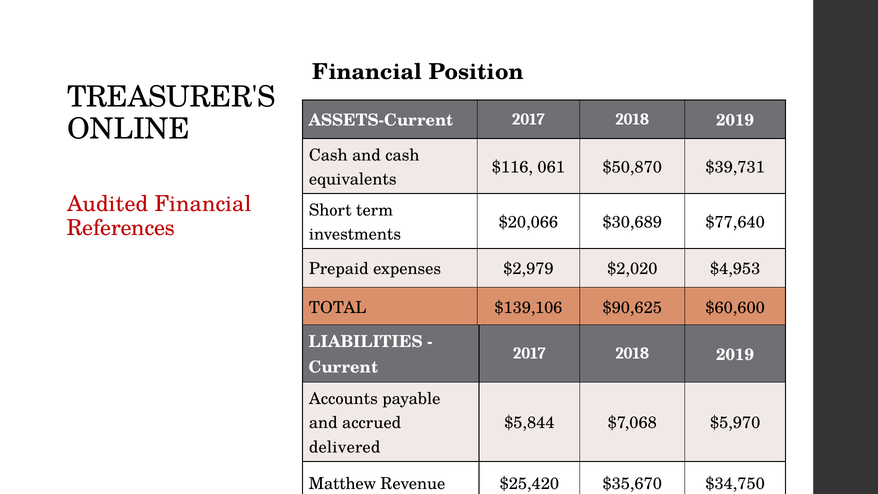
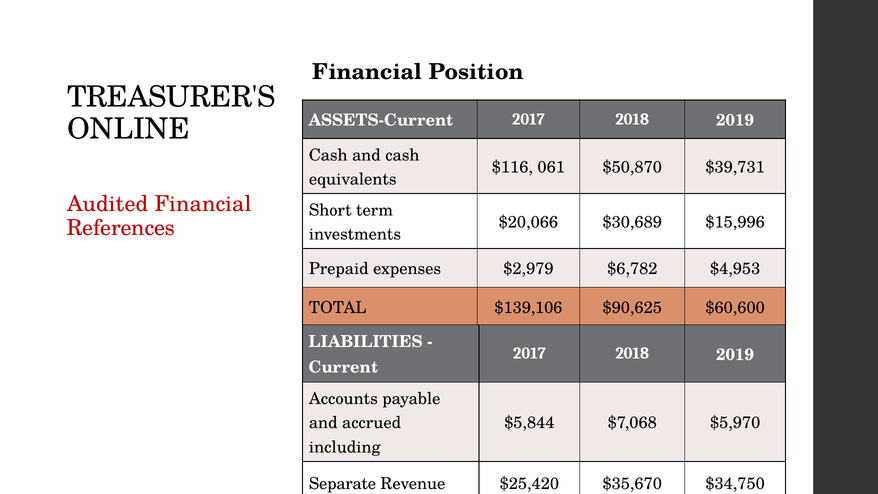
$77,640: $77,640 -> $15,996 (735, 222)
$2,020: $2,020 -> $6,782 (632, 269)
delivered: delivered -> including (345, 447)
Matthew: Matthew -> Separate (342, 484)
